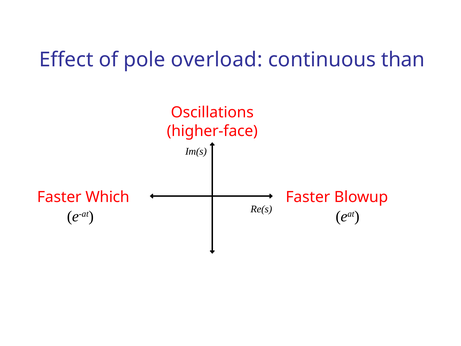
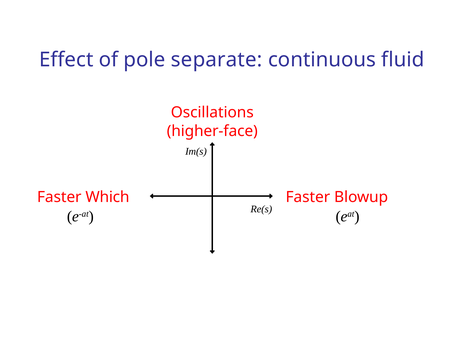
overload: overload -> separate (217, 60)
than: than -> fluid (403, 60)
